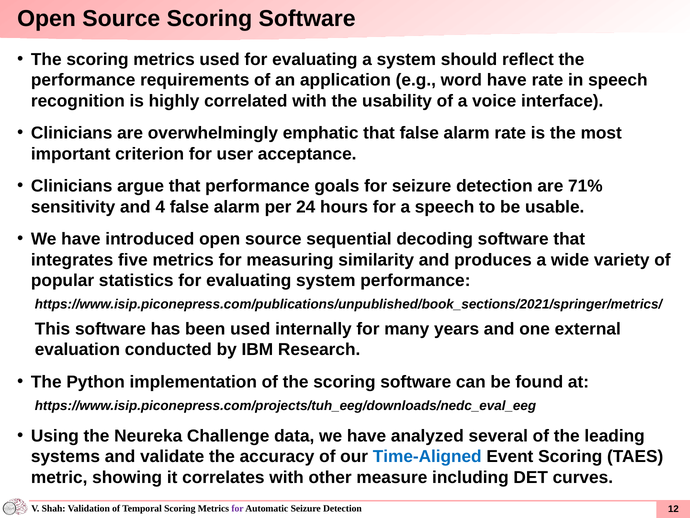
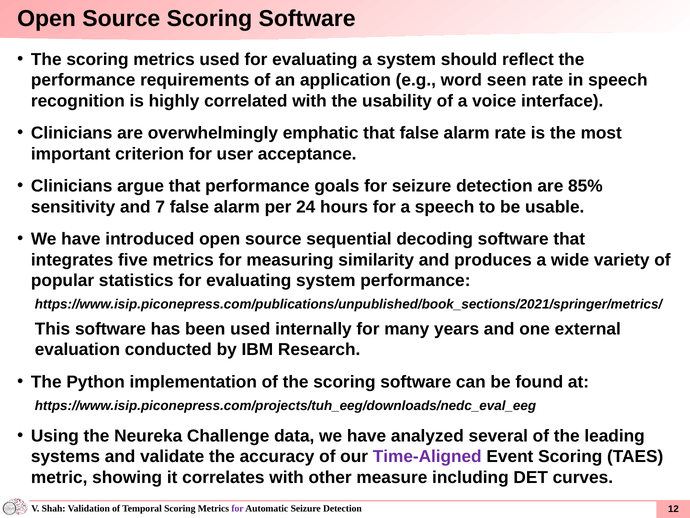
word have: have -> seen (507, 80)
71%: 71% -> 85% (585, 186)
4: 4 -> 7 (160, 207)
Time-Aligned colour: blue -> purple (427, 456)
